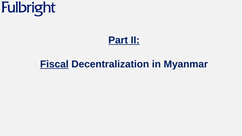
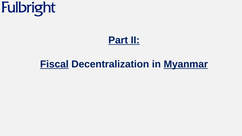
Myanmar underline: none -> present (186, 64)
